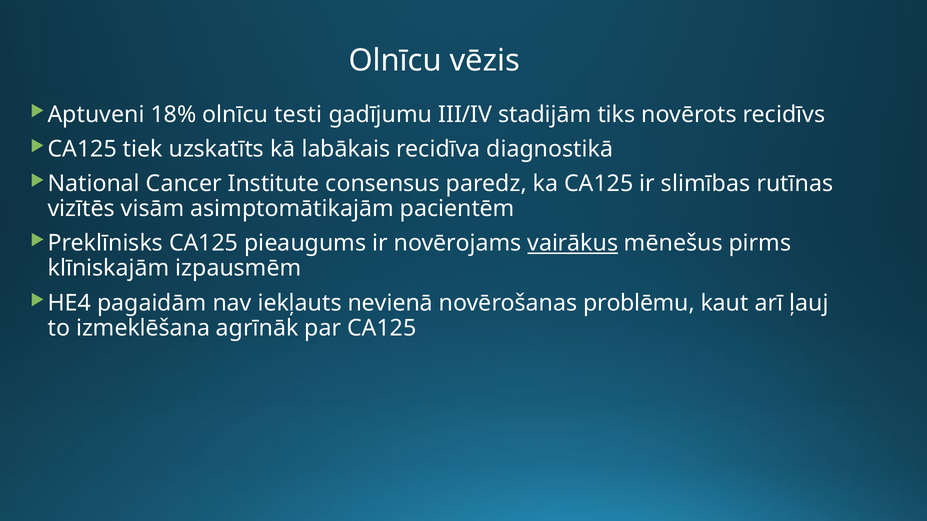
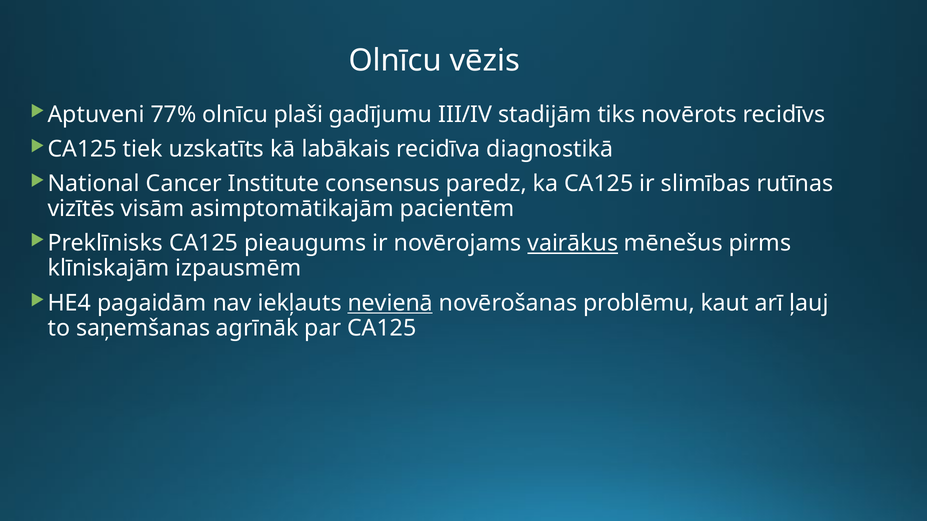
18%: 18% -> 77% (173, 114)
testi: testi -> plaši (298, 114)
nevienā underline: none -> present (390, 303)
izmeklēšana: izmeklēšana -> saņemšanas (143, 328)
